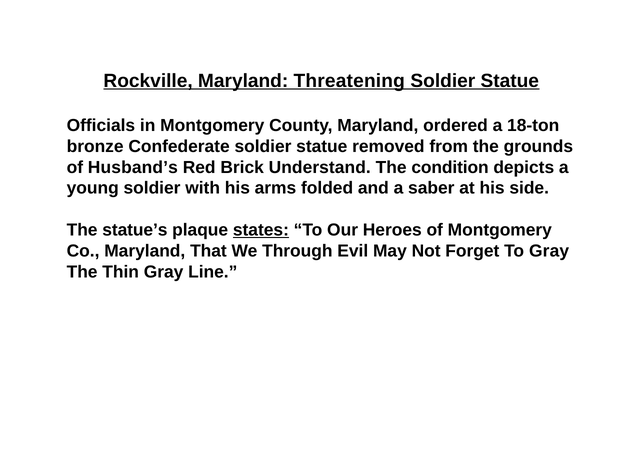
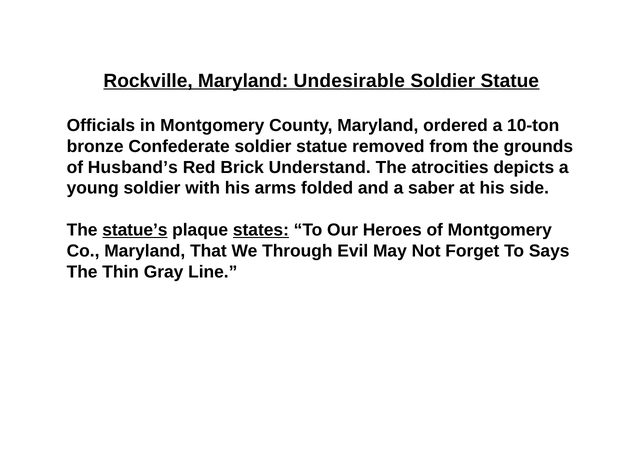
Threatening: Threatening -> Undesirable (349, 81)
18-ton: 18-ton -> 10-ton (533, 125)
condition: condition -> atrocities (450, 167)
statue’s underline: none -> present (135, 230)
To Gray: Gray -> Says (549, 251)
